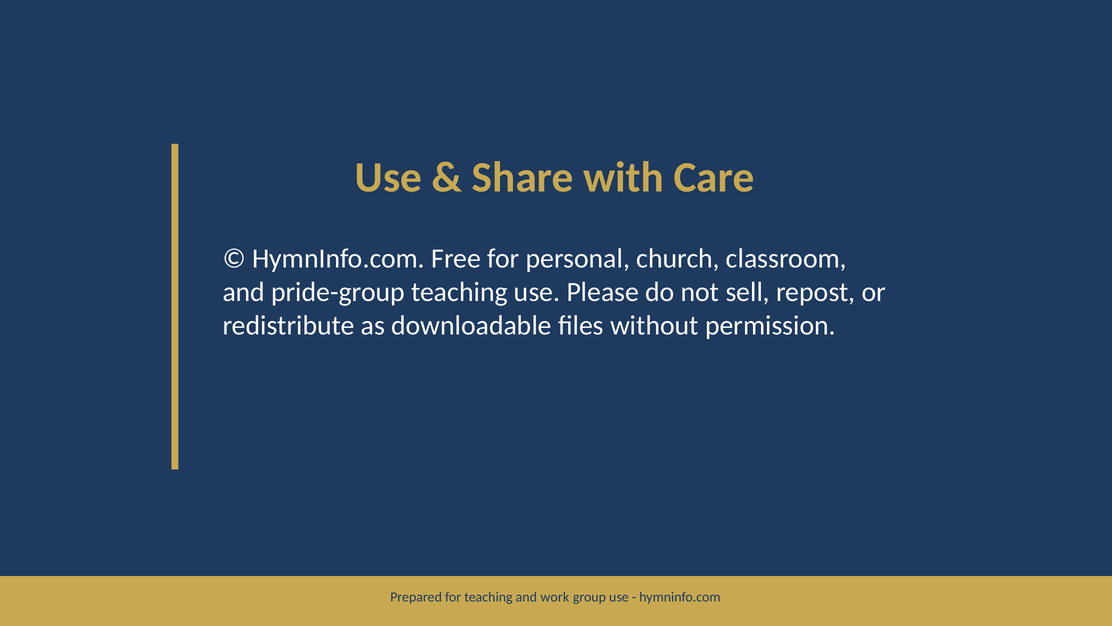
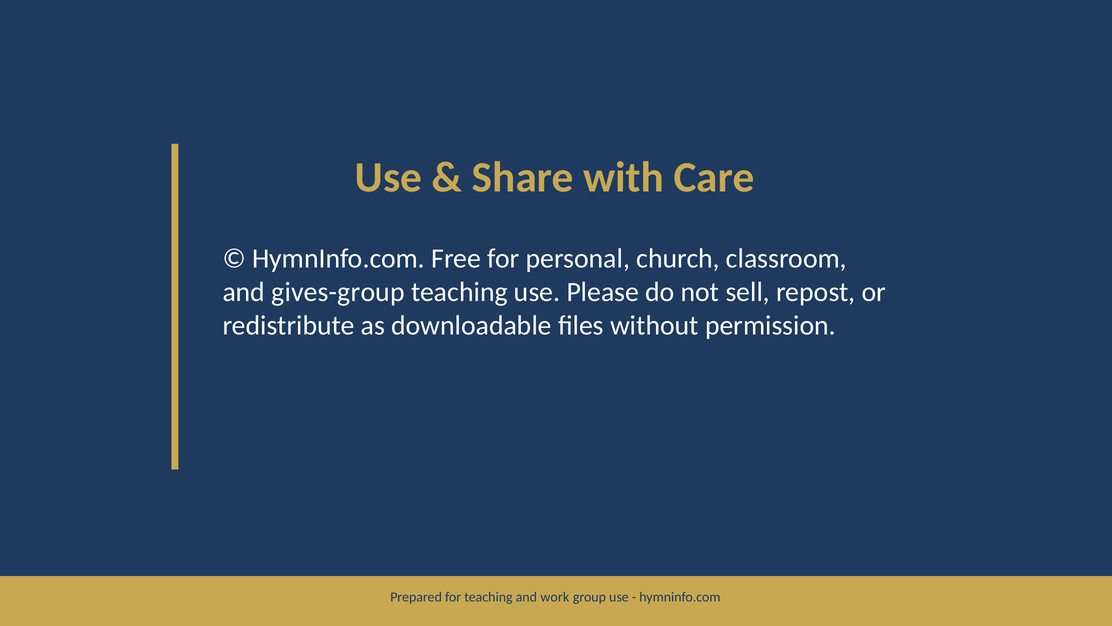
pride-group: pride-group -> gives-group (338, 292)
